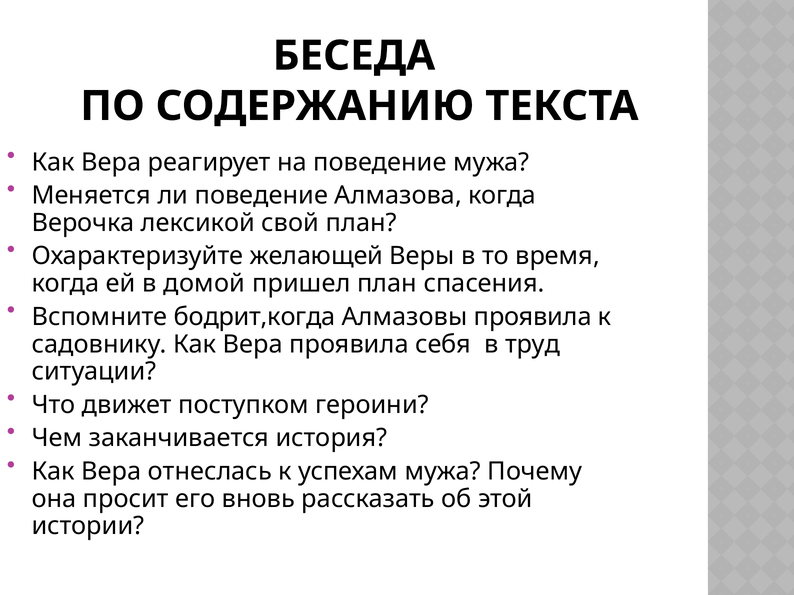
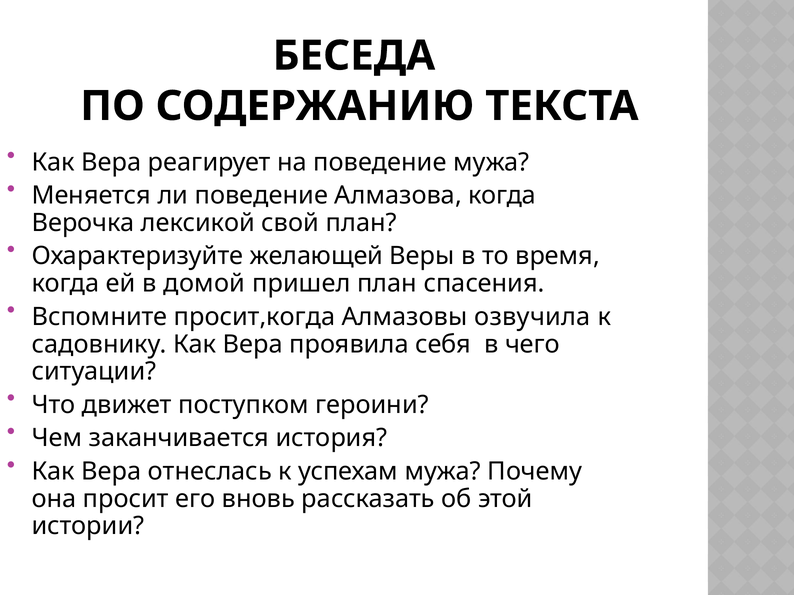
бодрит,когда: бодрит,когда -> просит,когда (255, 317)
Алмазовы проявила: проявила -> озвучила (533, 317)
труд: труд -> чего (532, 344)
